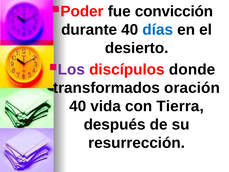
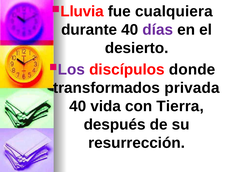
Poder: Poder -> Lluvia (82, 11)
convicción: convicción -> cualquiera (174, 11)
días colour: blue -> purple (158, 30)
oración: oración -> privada (192, 88)
